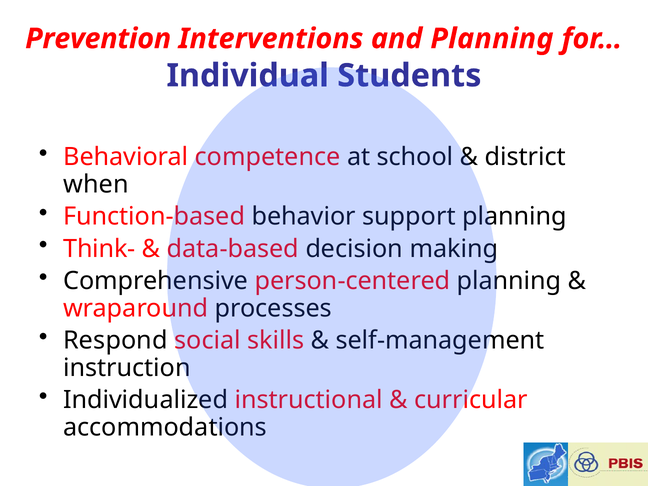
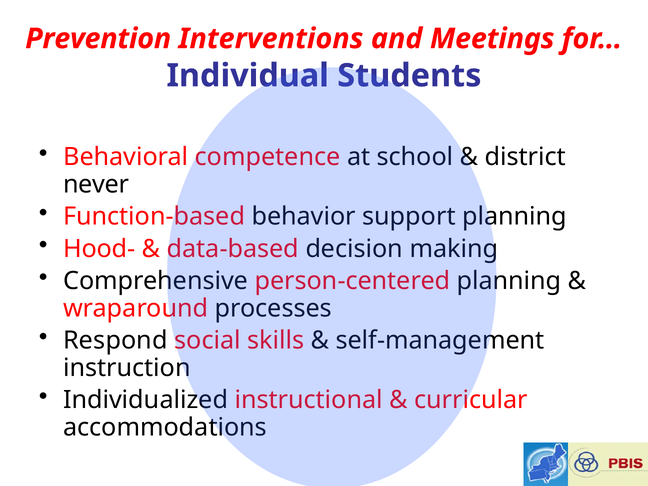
and Planning: Planning -> Meetings (492, 39)
when: when -> never (96, 184)
Think-: Think- -> Hood- (99, 249)
